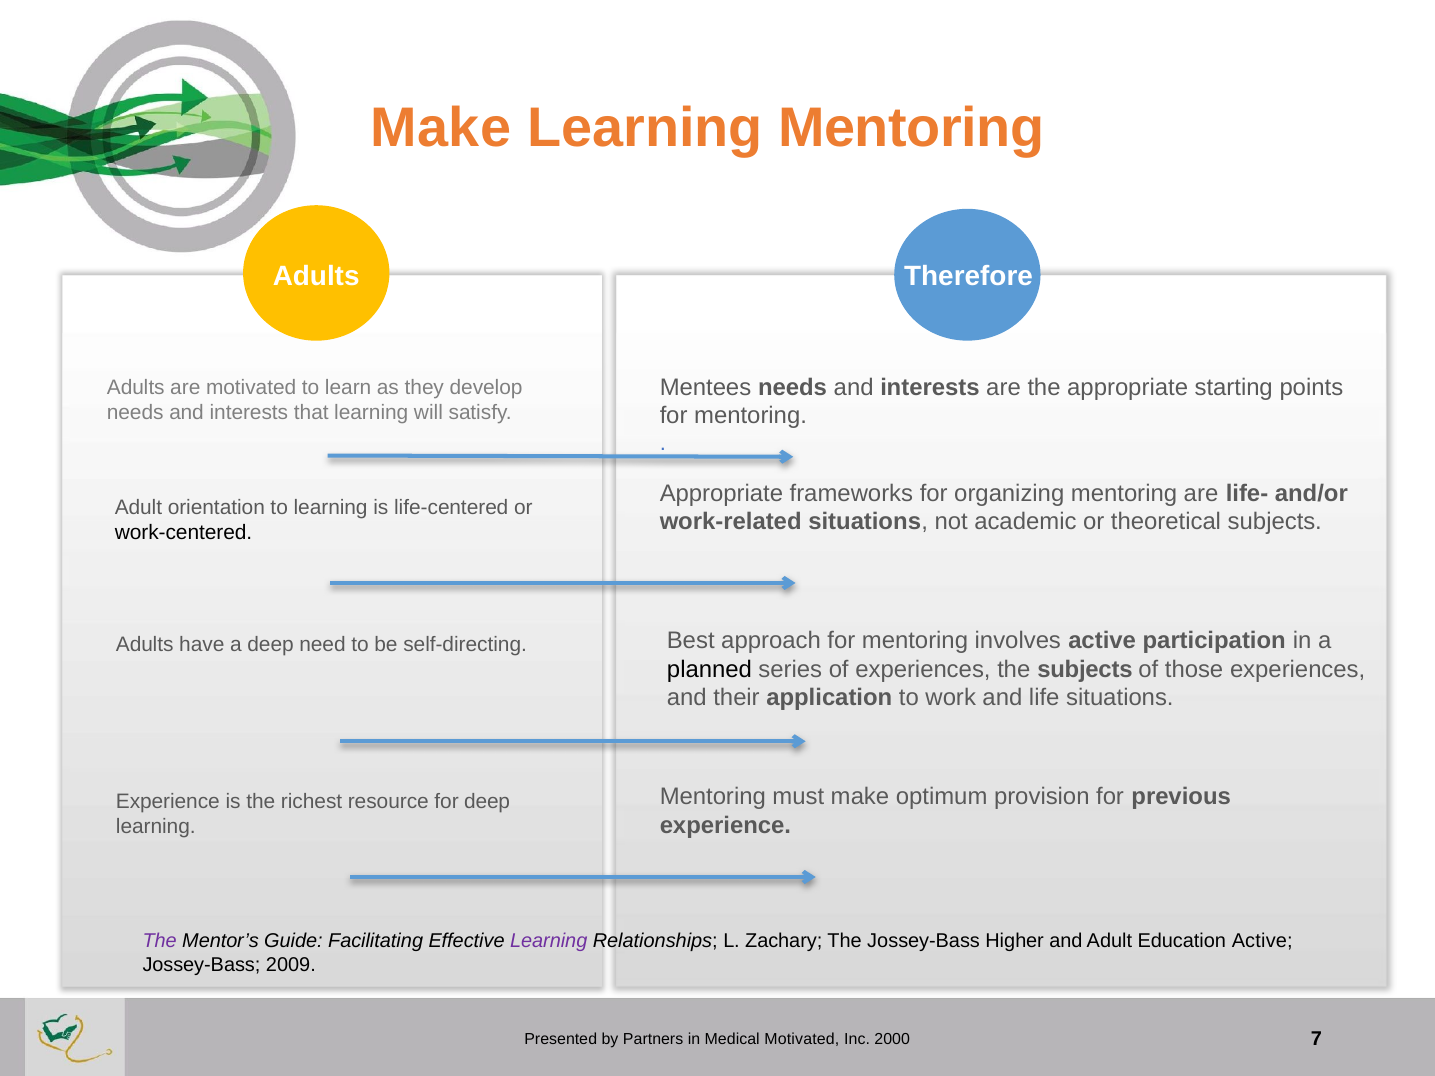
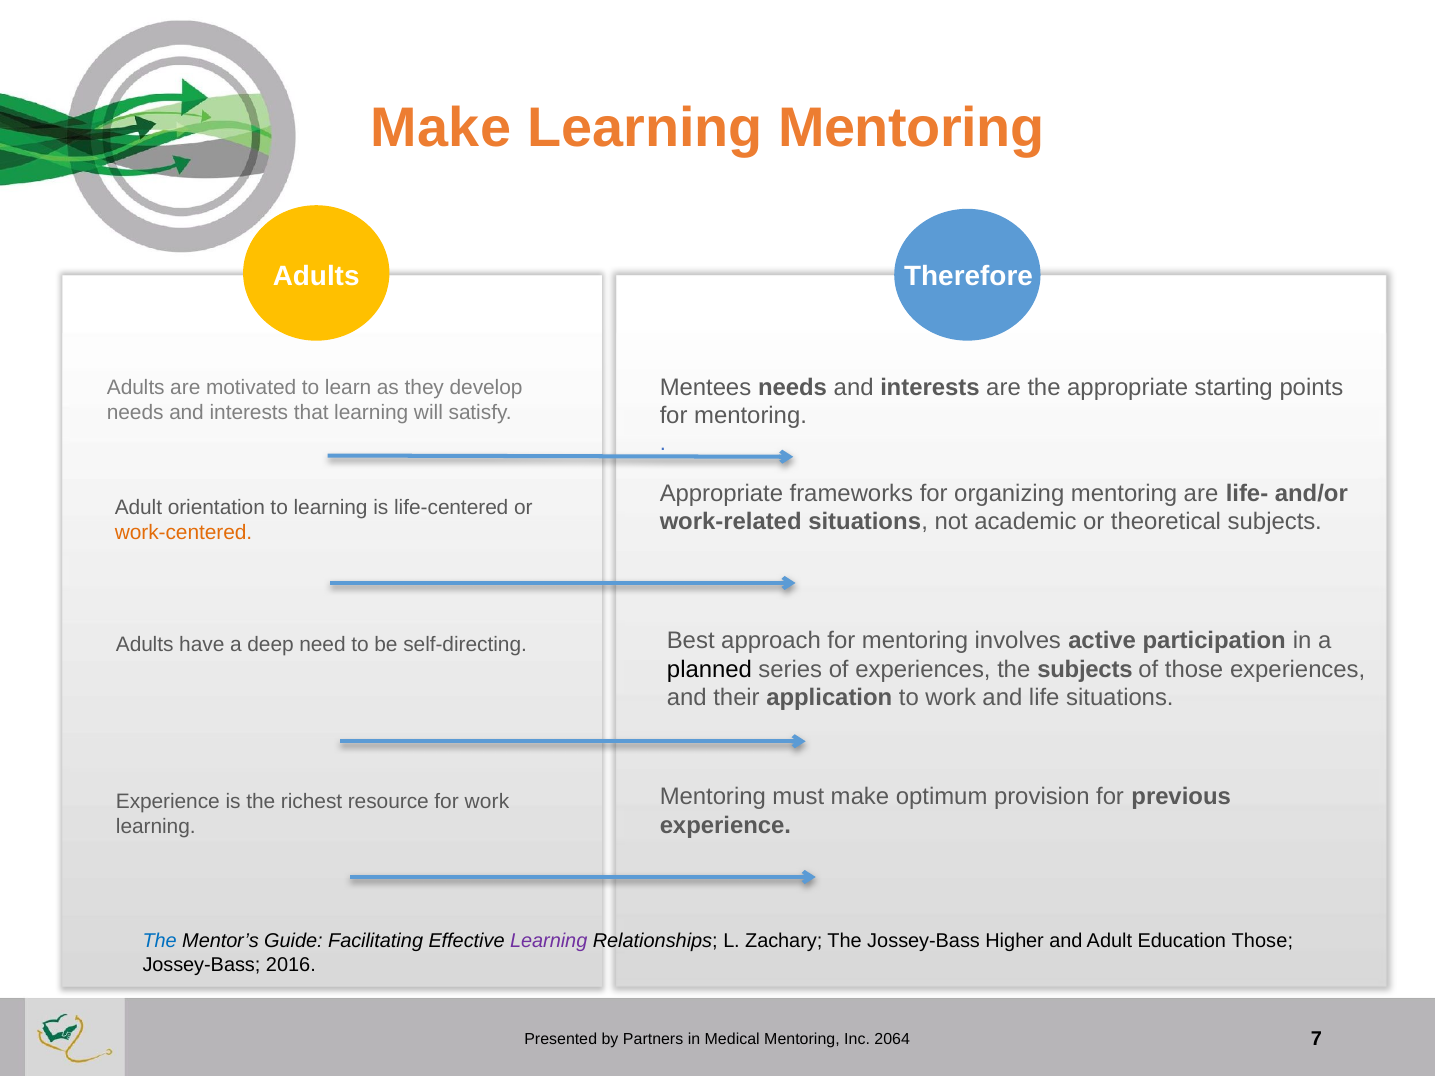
work-centered colour: black -> orange (184, 533)
for deep: deep -> work (487, 802)
The colour: purple -> blue (160, 941)
Education Active: Active -> Those (1262, 941)
2009: 2009 -> 2016 (291, 965)
Medical Motivated: Motivated -> Mentoring (802, 1039)
2000: 2000 -> 2064 (892, 1039)
